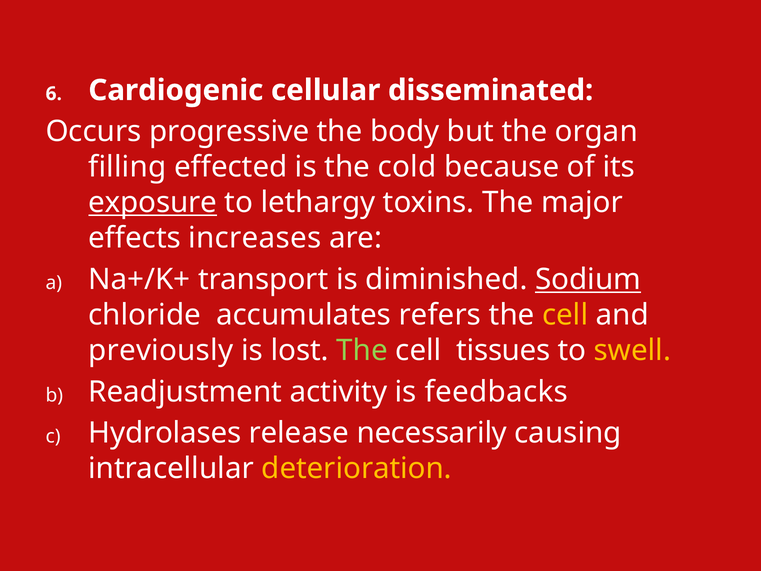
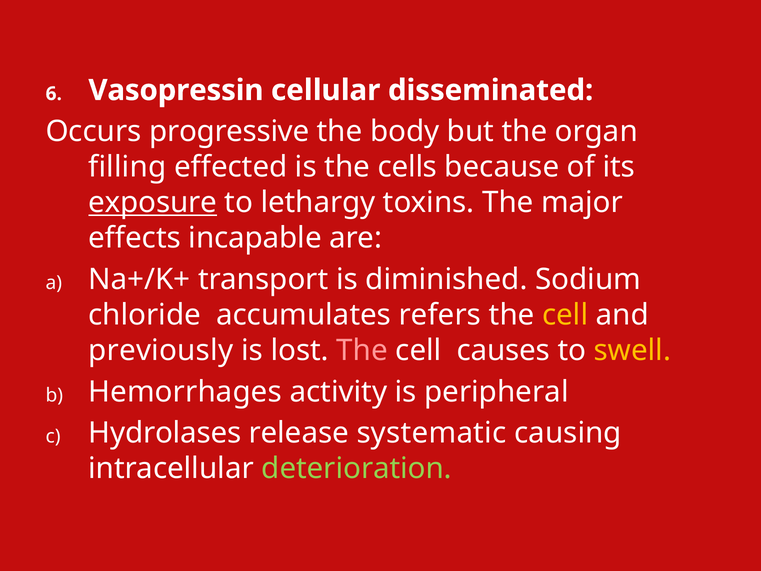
Cardiogenic: Cardiogenic -> Vasopressin (176, 90)
cold: cold -> cells (407, 167)
increases: increases -> incapable (255, 238)
Sodium underline: present -> none (588, 279)
The colour: light green -> pink (362, 350)
tissues: tissues -> causes (503, 350)
Readjustment: Readjustment -> Hemorrhages (185, 392)
feedbacks: feedbacks -> peripheral (496, 392)
necessarily: necessarily -> systematic (431, 433)
deterioration colour: yellow -> light green (357, 468)
